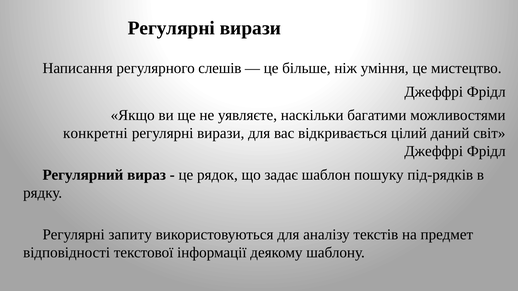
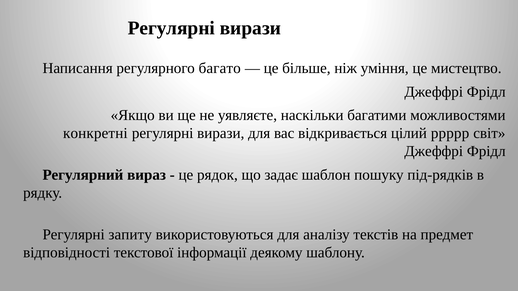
слешів: слешів -> багато (220, 68)
даний: даний -> ррррр (450, 133)
